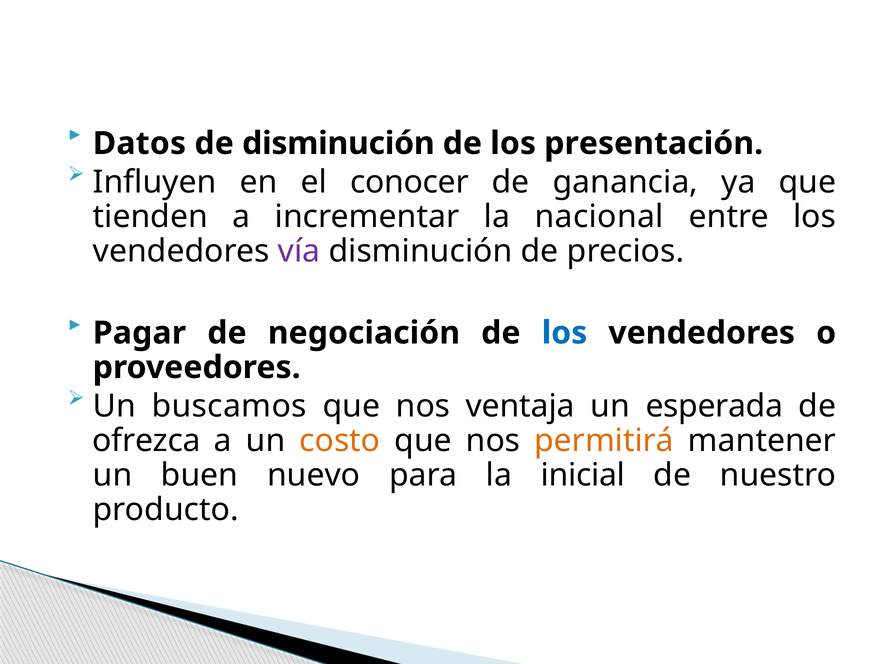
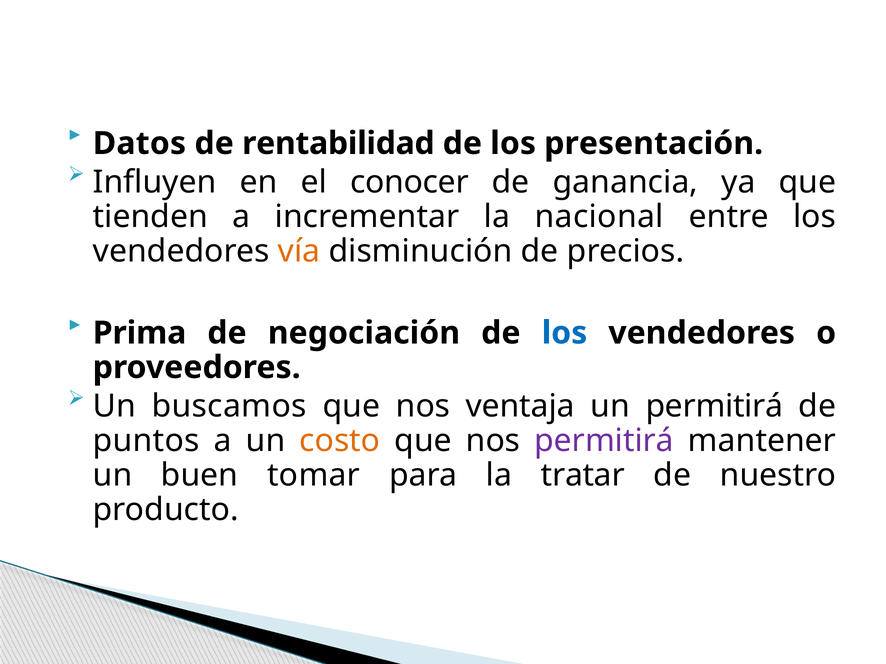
de disminución: disminución -> rentabilidad (338, 144)
vía colour: purple -> orange (299, 252)
Pagar: Pagar -> Prima (140, 333)
un esperada: esperada -> permitirá (714, 407)
ofrezca: ofrezca -> puntos (146, 441)
permitirá colour: orange -> purple (604, 441)
nuevo: nuevo -> tomar (314, 476)
inicial: inicial -> tratar (583, 476)
